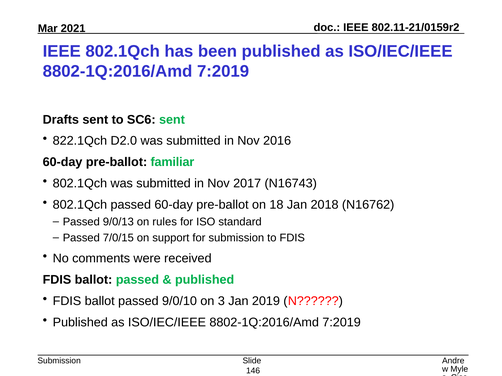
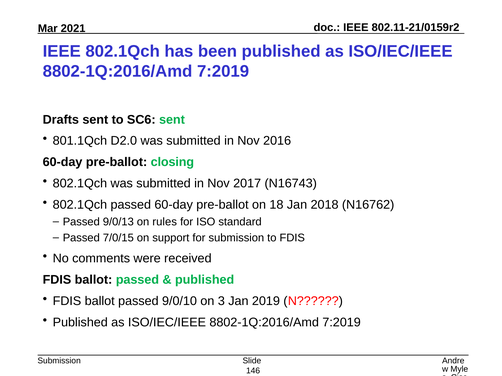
822.1Qch: 822.1Qch -> 801.1Qch (80, 141)
familiar: familiar -> closing (172, 162)
